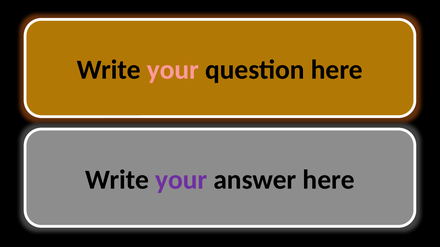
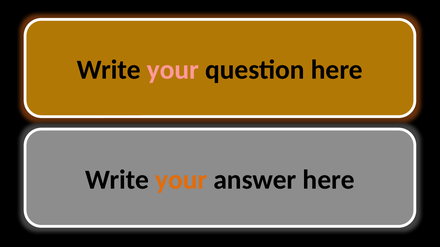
your colour: purple -> orange (181, 180)
